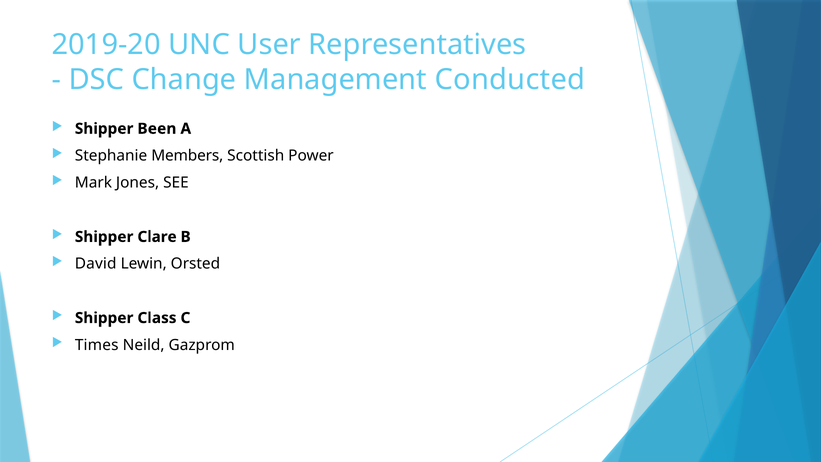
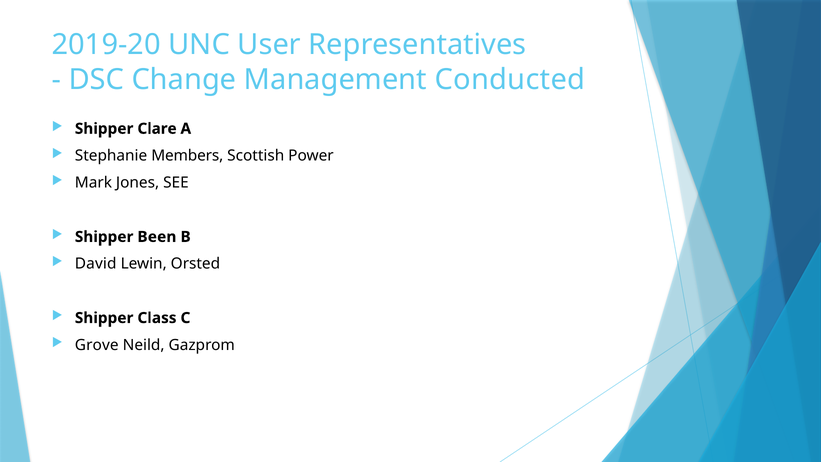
Been: Been -> Clare (157, 129)
Clare: Clare -> Been (157, 237)
Times: Times -> Grove (97, 345)
